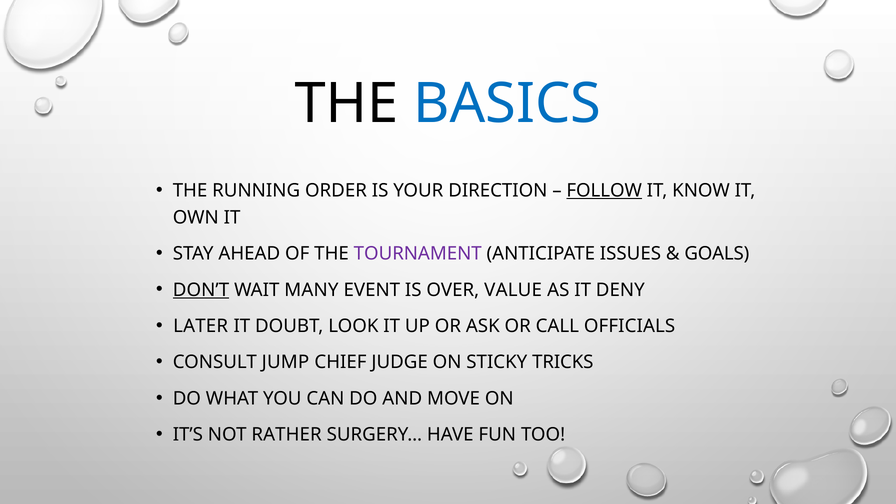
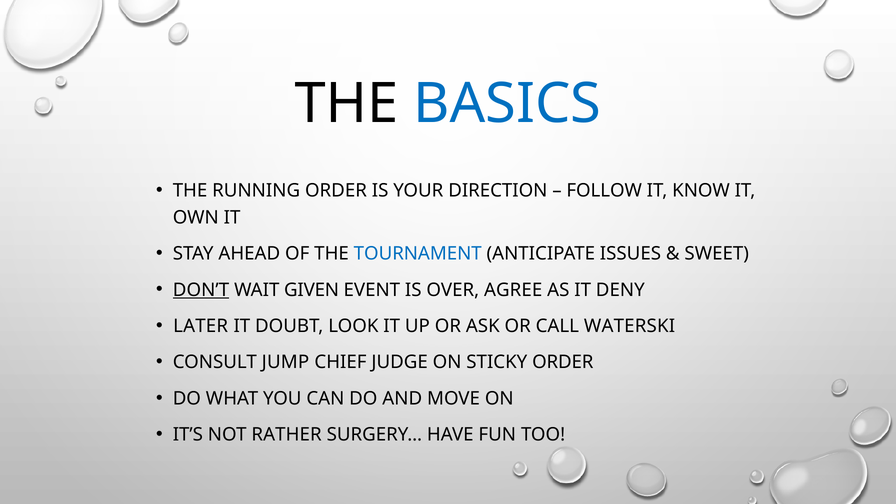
FOLLOW underline: present -> none (604, 191)
TOURNAMENT colour: purple -> blue (418, 254)
GOALS: GOALS -> SWEET (717, 254)
MANY: MANY -> GIVEN (312, 290)
VALUE: VALUE -> AGREE (513, 290)
OFFICIALS: OFFICIALS -> WATERSKI (630, 326)
STICKY TRICKS: TRICKS -> ORDER (563, 362)
